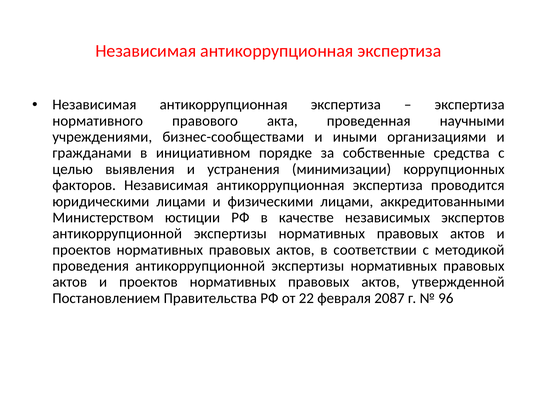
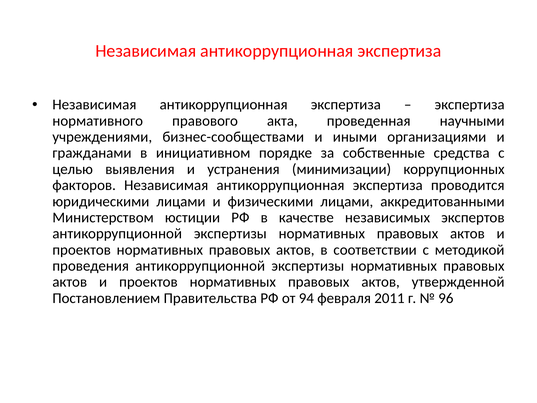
22: 22 -> 94 (306, 298)
2087: 2087 -> 2011 (389, 298)
